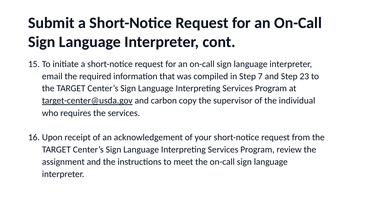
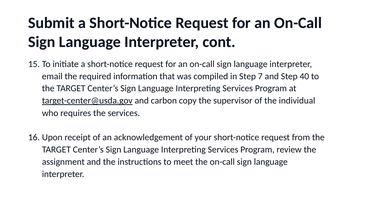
23: 23 -> 40 (304, 76)
